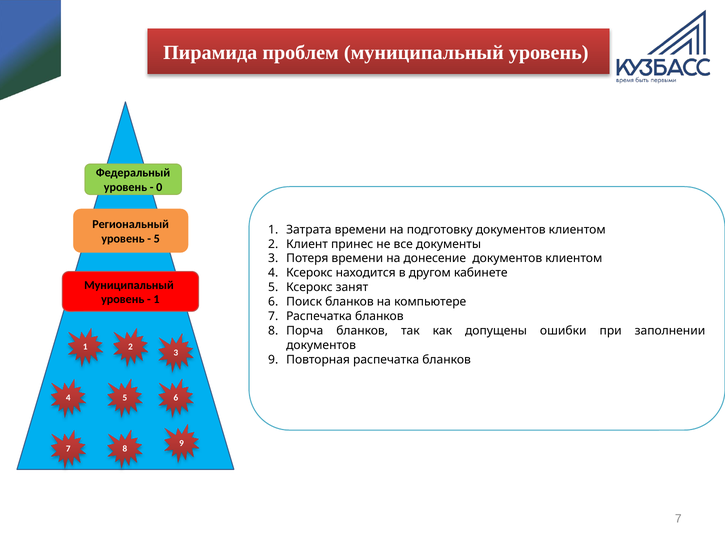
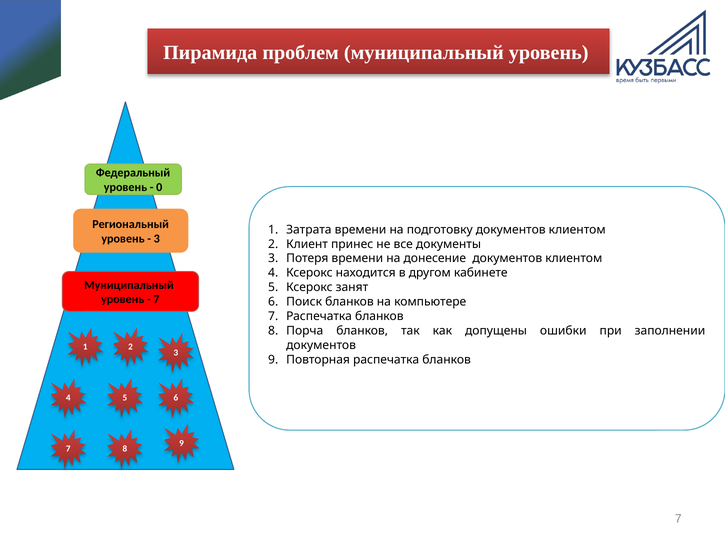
5: 5 -> 3 (157, 239)
1: 1 -> 7 (157, 300)
